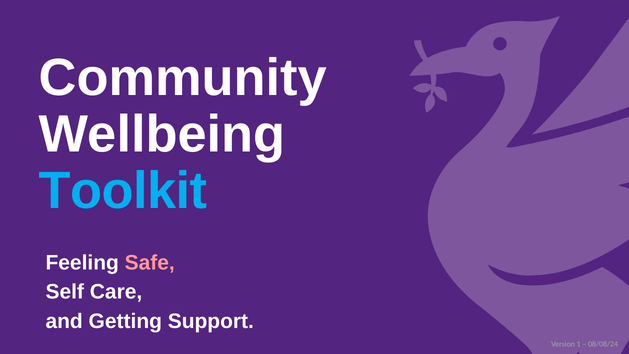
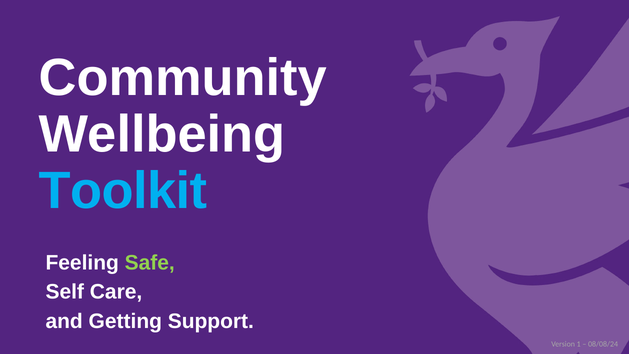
Safe colour: pink -> light green (150, 263)
